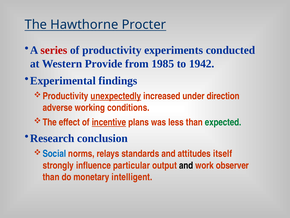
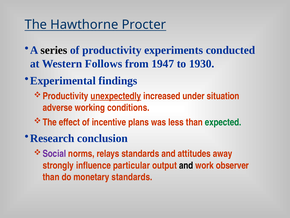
series colour: red -> black (54, 50)
Provide: Provide -> Follows (104, 64)
1985: 1985 -> 1947 (163, 64)
1942: 1942 -> 1930 (202, 64)
direction: direction -> situation (223, 96)
incentive underline: present -> none (109, 122)
Social colour: blue -> purple (54, 153)
itself: itself -> away (223, 153)
monetary intelligent: intelligent -> standards (132, 177)
